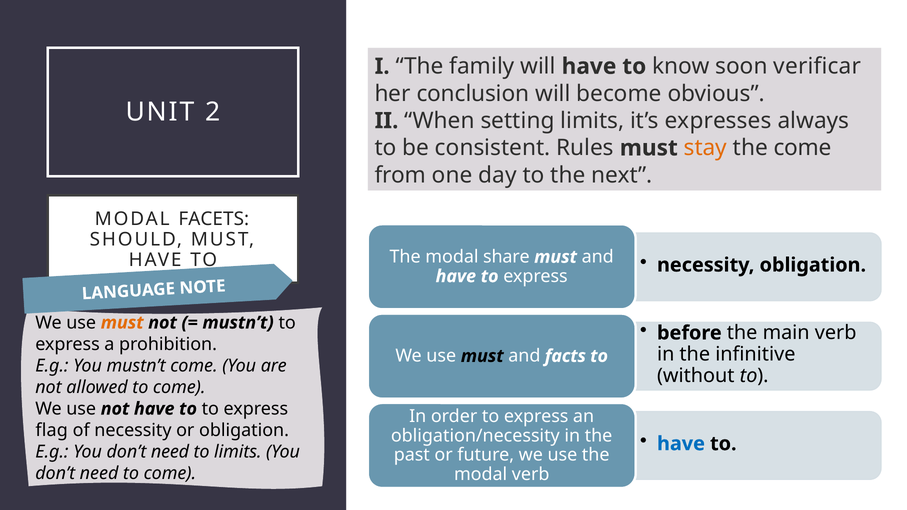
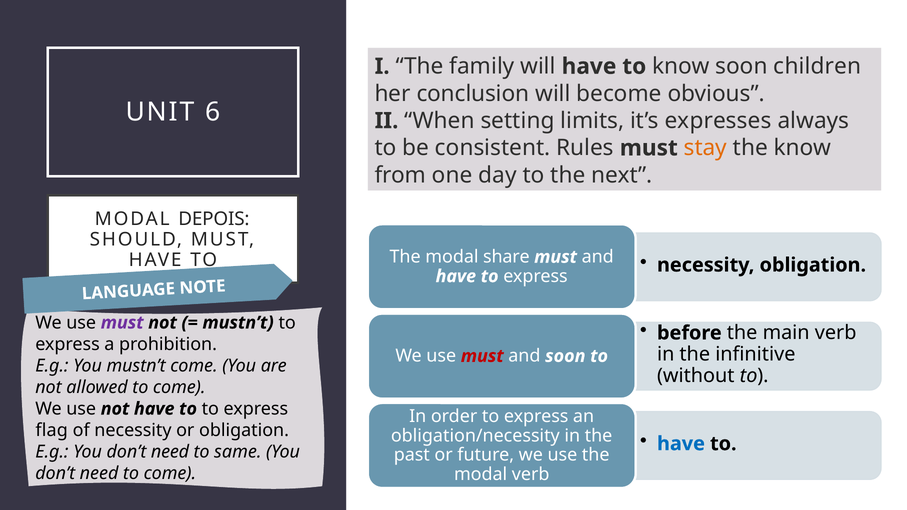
verificar: verificar -> children (817, 66)
2: 2 -> 6 (213, 112)
the come: come -> know (803, 148)
FACETS: FACETS -> DEPOIS (214, 219)
must colour: orange -> purple (122, 323)
must colour: black -> red (482, 356)
facts: facts -> soon (565, 356)
to limits: limits -> same (238, 452)
